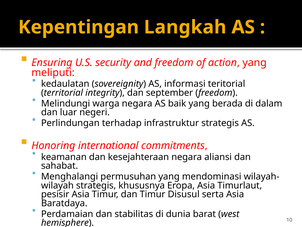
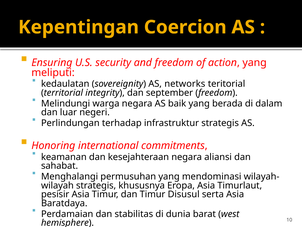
Langkah: Langkah -> Coercion (185, 27)
informasi: informasi -> networks (185, 84)
